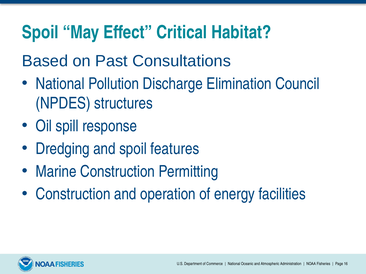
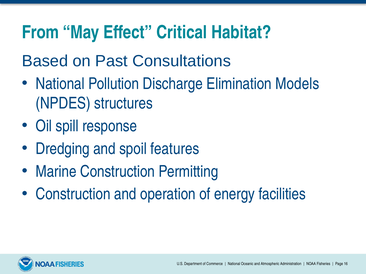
Spoil: Spoil -> From (40, 32)
Council: Council -> Models (297, 84)
